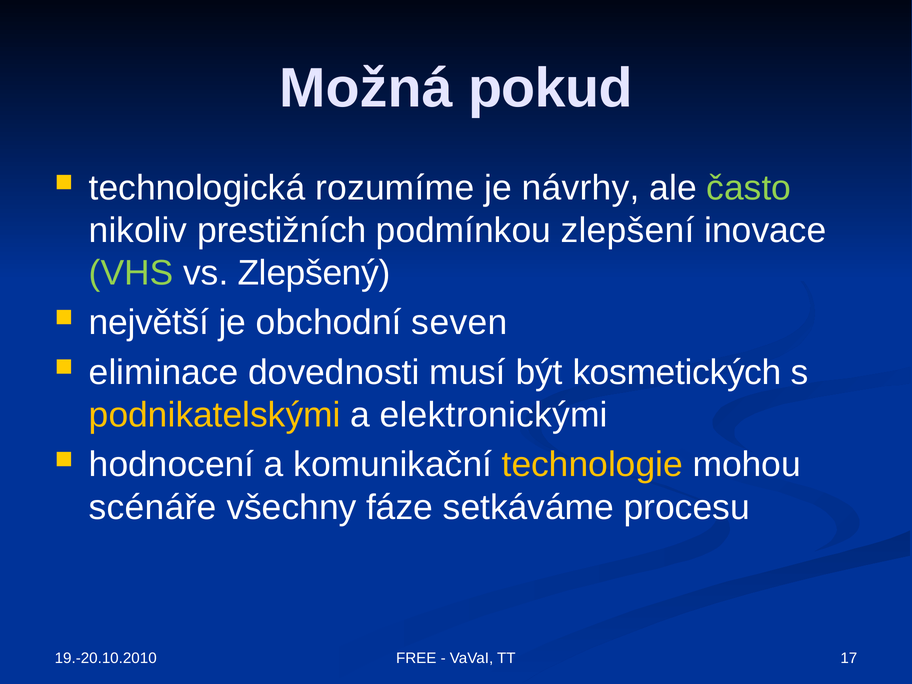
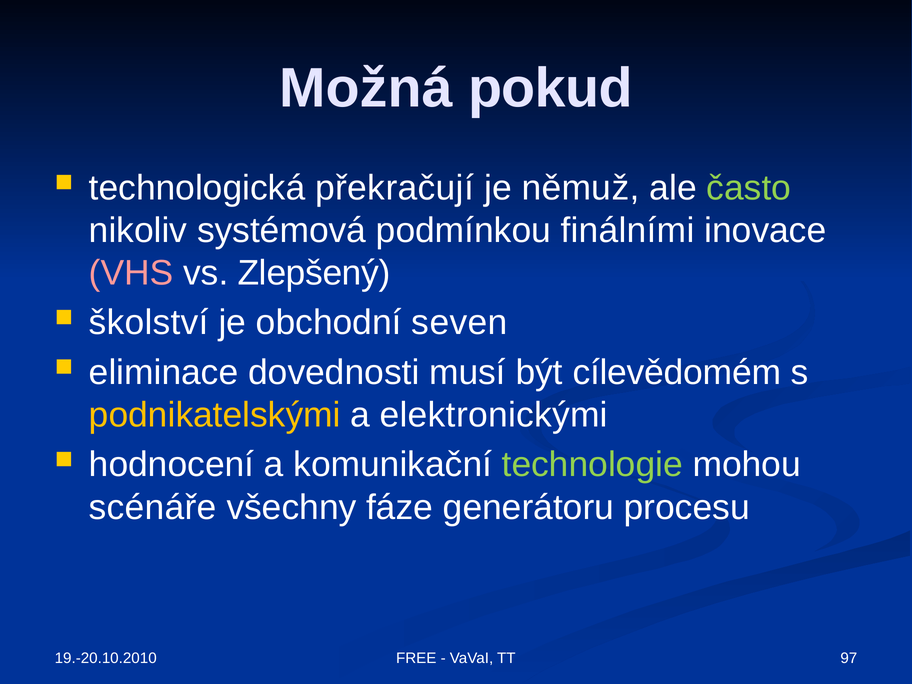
rozumíme: rozumíme -> překračují (395, 188)
návrhy: návrhy -> němuž (580, 188)
prestižních: prestižních -> systémová (282, 231)
zlepšení: zlepšení -> finálními (628, 231)
VHS colour: light green -> pink (131, 273)
největší: největší -> školství (149, 323)
kosmetických: kosmetických -> cílevědomém (677, 372)
technologie colour: yellow -> light green (592, 465)
setkáváme: setkáváme -> generátoru (528, 507)
17: 17 -> 97 (849, 658)
